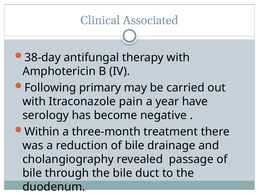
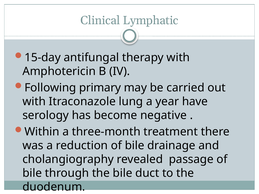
Associated: Associated -> Lymphatic (151, 20)
38-day: 38-day -> 15-day (43, 58)
pain: pain -> lung (131, 102)
